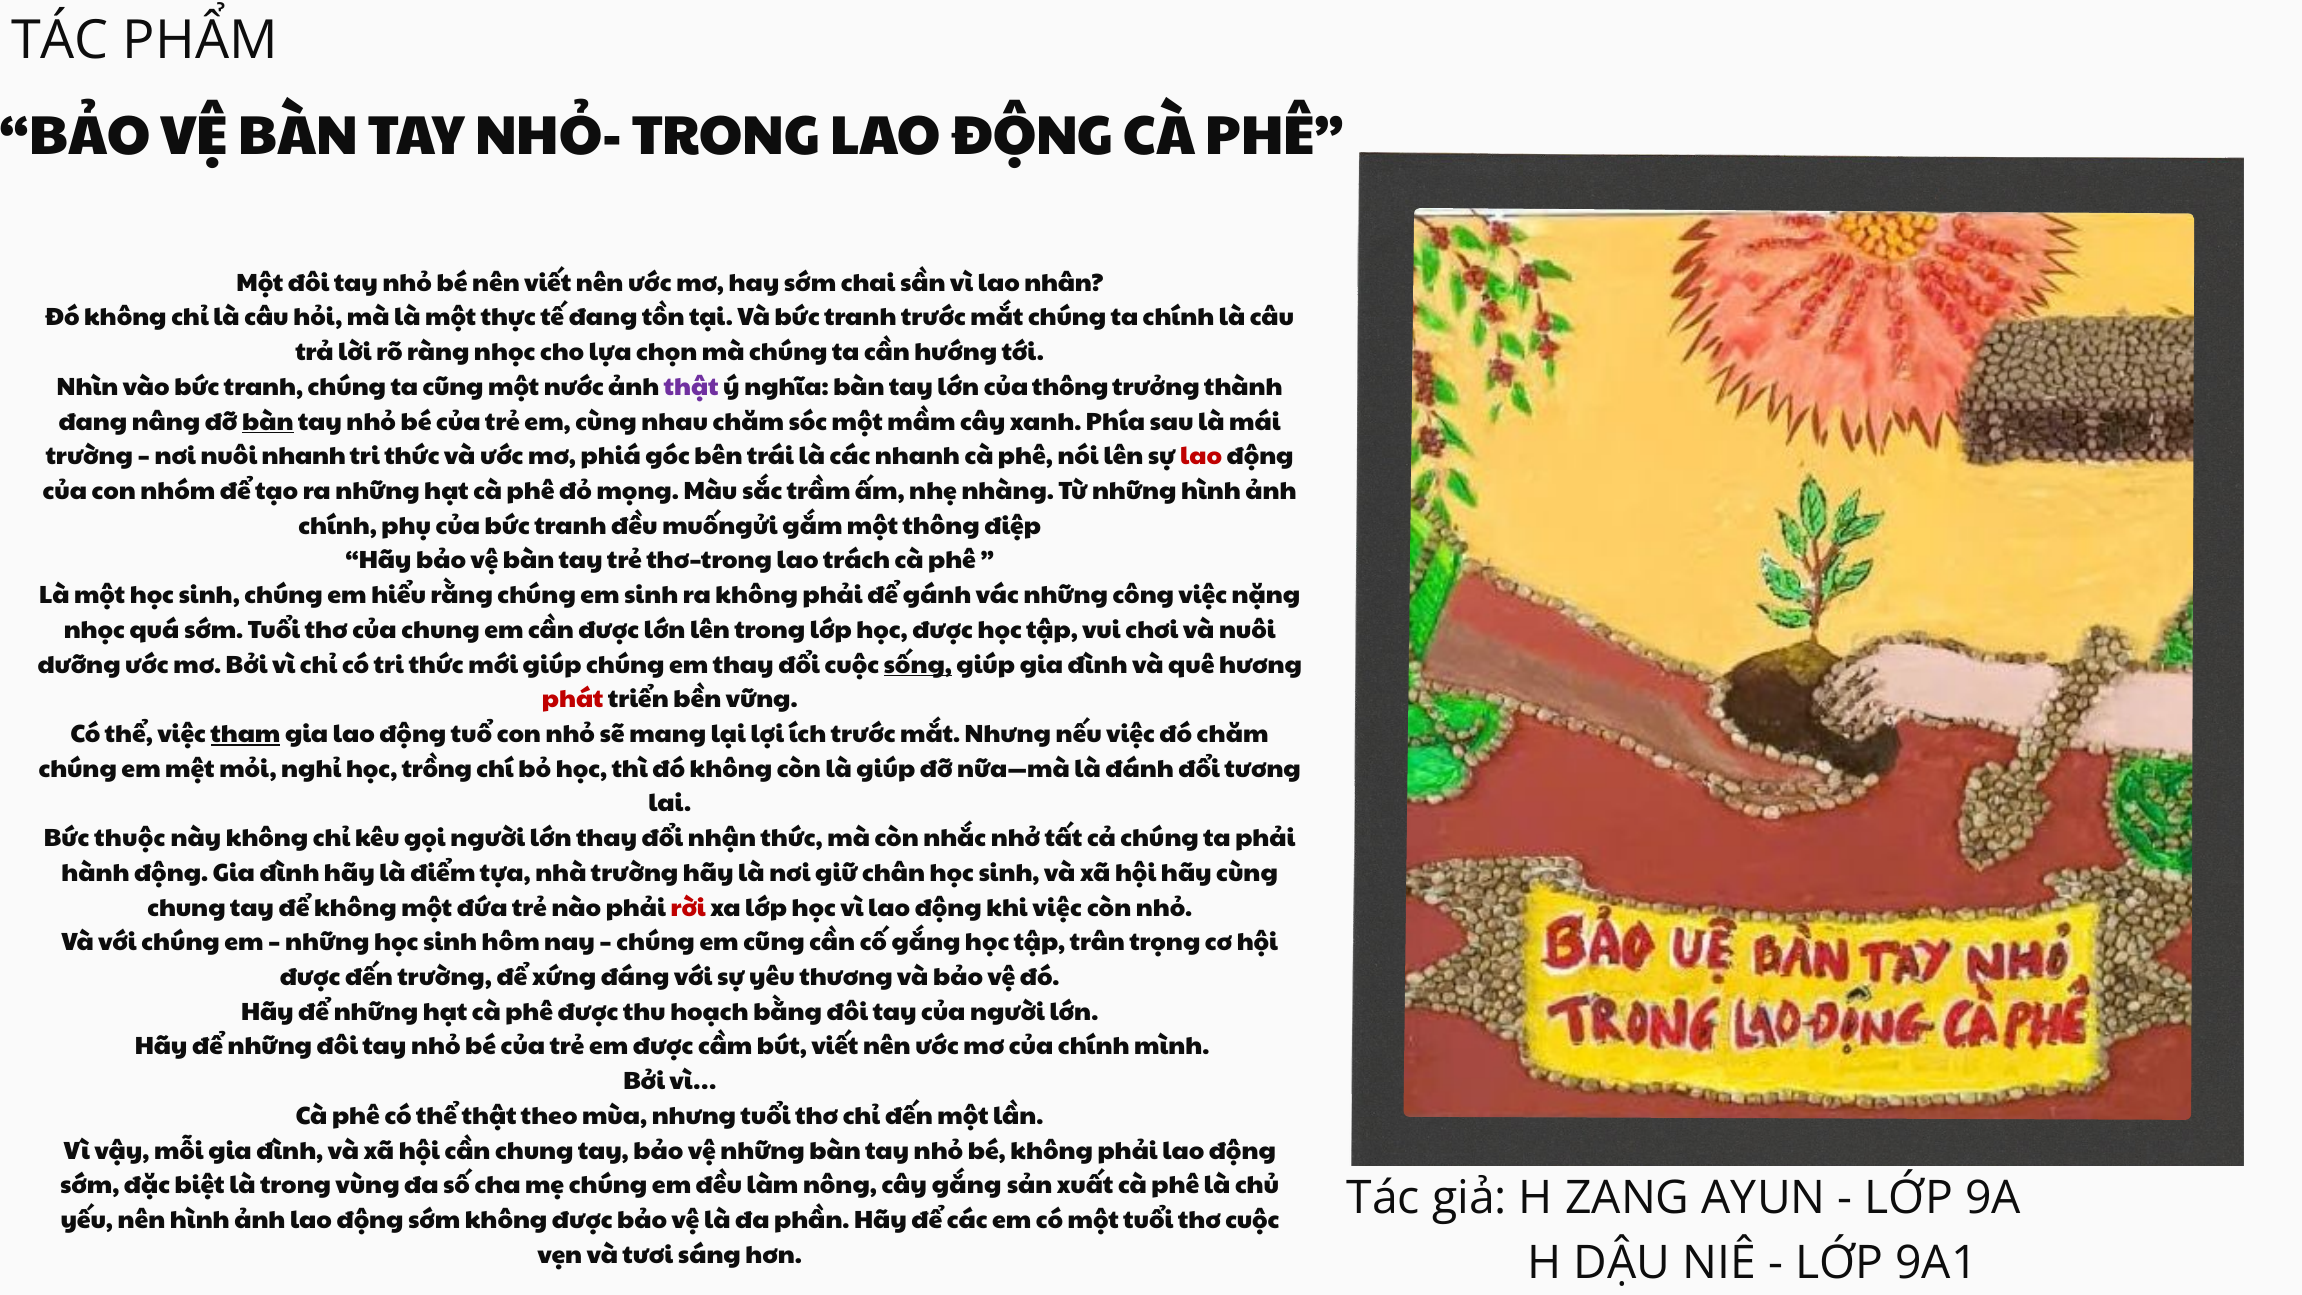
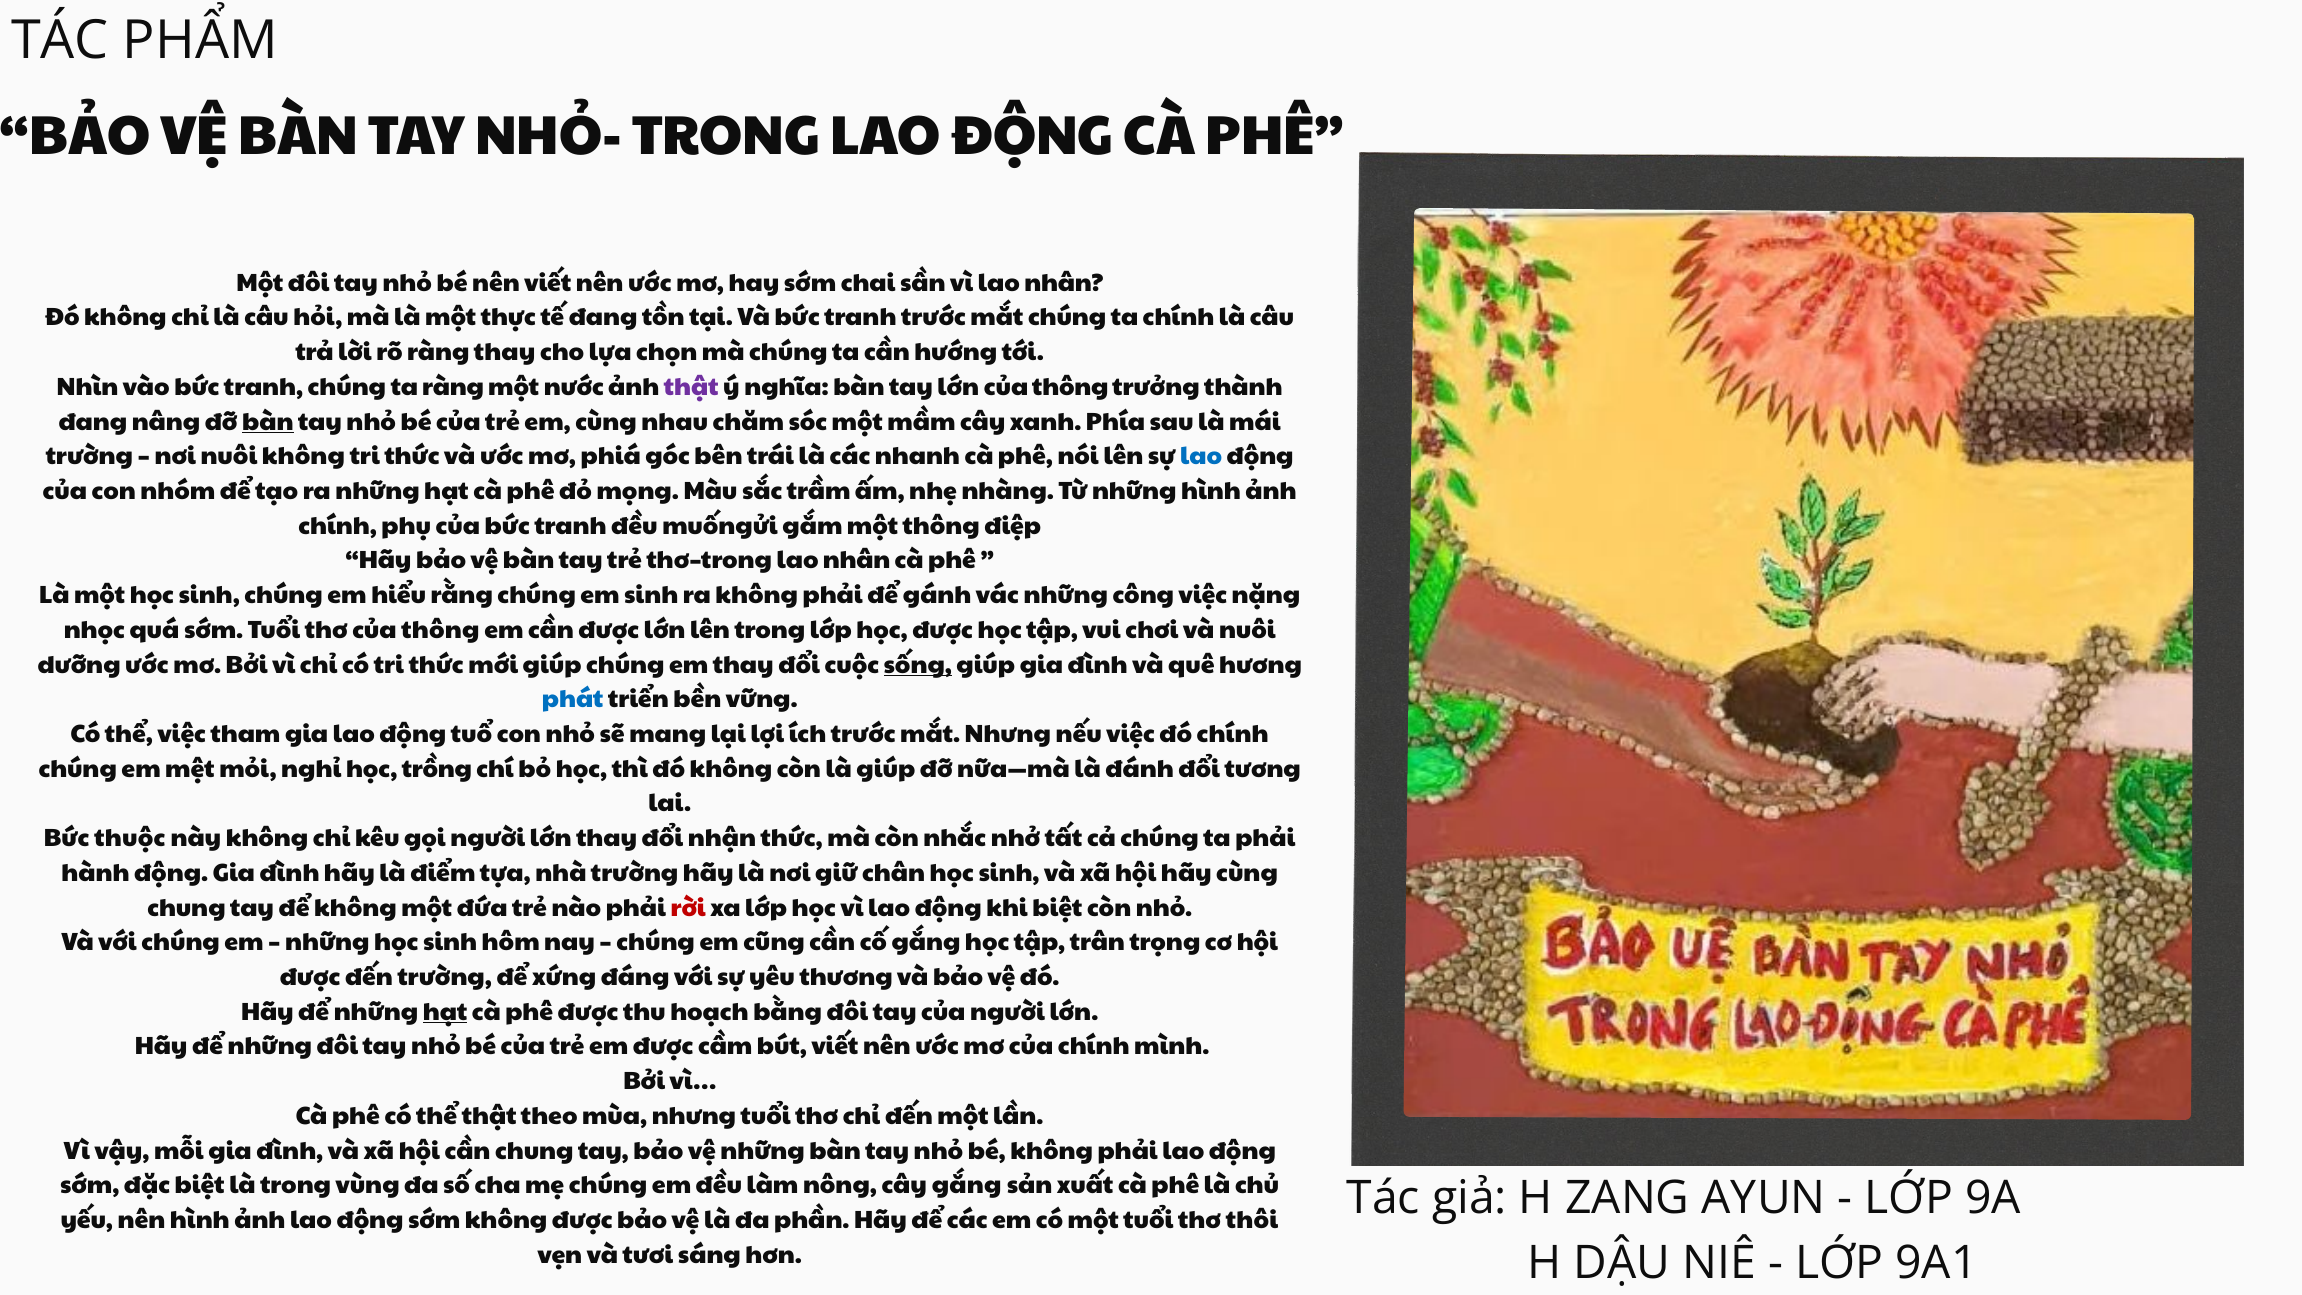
ràng nhọc: nhọc -> thay (505, 352)
ta cũng: cũng -> ràng (453, 387)
nuôi nhanh: nhanh -> không (303, 457)
lao colour: red -> blue (1201, 457)
thơ–trong lao trách: trách -> nhân (857, 561)
thơ của chung: chung -> thông (440, 630)
phát colour: red -> blue (573, 700)
tham underline: present -> none (246, 734)
đó chăm: chăm -> chính (1233, 734)
khi việc: việc -> biệt (1057, 908)
hạt underline: none -> present (445, 1012)
thơ cuộc: cuộc -> thôi (1252, 1220)
